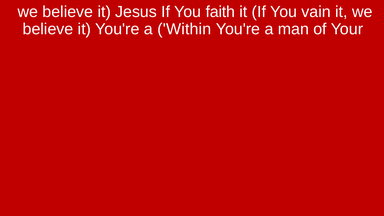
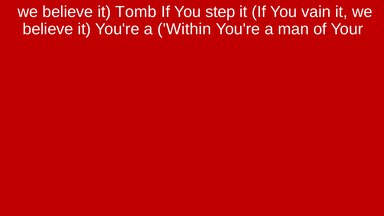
Jesus: Jesus -> Tomb (136, 12)
faith: faith -> step (220, 12)
